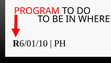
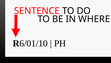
PROGRAM: PROGRAM -> SENTENCE (37, 11)
